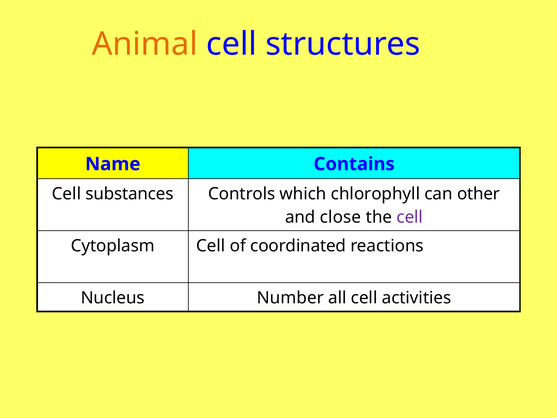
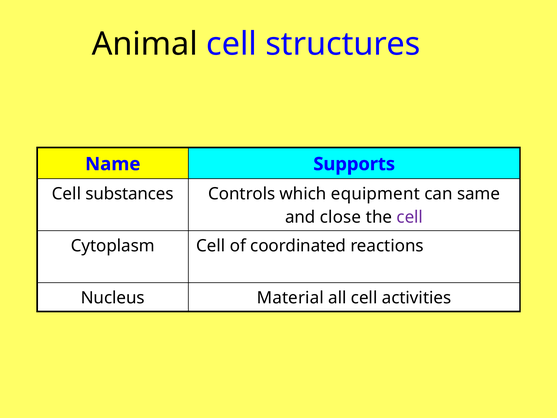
Animal colour: orange -> black (145, 44)
Contains: Contains -> Supports (354, 164)
chlorophyll: chlorophyll -> equipment (375, 194)
other: other -> same (479, 194)
Number: Number -> Material (290, 298)
